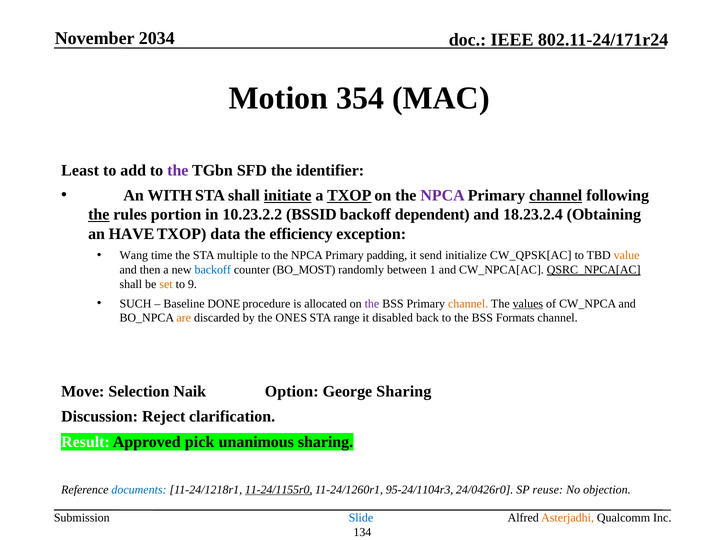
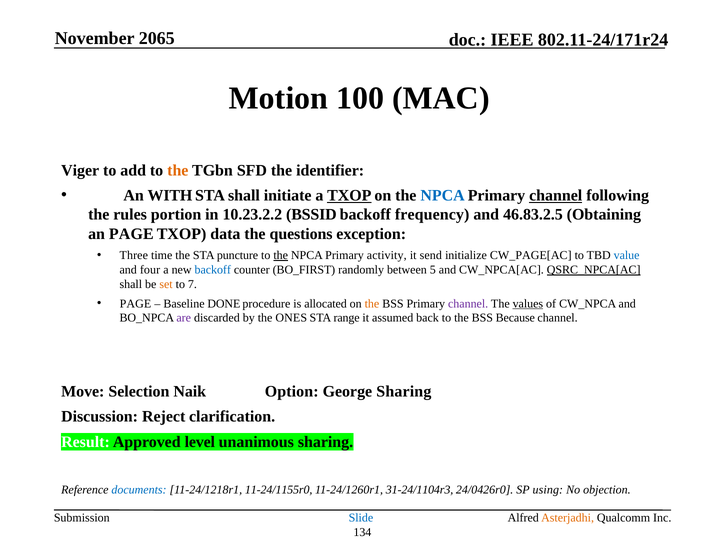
2034: 2034 -> 2065 (157, 38)
354: 354 -> 100 (360, 98)
Least: Least -> Viger (80, 170)
the colour: purple -> orange (178, 170)
initiate underline: present -> none (288, 195)
NPCA colour: purple -> blue (443, 195)
the underline: present -> none (99, 214)
dependent: dependent -> frequency (432, 214)
18.23.2.4: 18.23.2.4 -> 46.83.2.5 (533, 214)
an HAVE: HAVE -> PAGE (131, 234)
efficiency: efficiency -> questions (301, 234)
Wang: Wang -> Three (134, 255)
multiple: multiple -> puncture (238, 255)
the underline: none -> present (281, 255)
padding: padding -> activity (387, 255)
CW_QPSK[AC: CW_QPSK[AC -> CW_PAGE[AC (531, 255)
value colour: orange -> blue (627, 255)
then: then -> four (150, 269)
BO_MOST: BO_MOST -> BO_FIRST (304, 269)
1: 1 -> 5 (433, 269)
9: 9 -> 7 (192, 284)
SUCH: SUCH -> PAGE (135, 303)
the colour: purple -> orange (372, 303)
channel colour: orange -> purple (468, 303)
are colour: orange -> purple (184, 318)
disabled: disabled -> assumed (393, 318)
Formats: Formats -> Because (515, 318)
pick: pick -> level (200, 441)
11-24/1155r0 underline: present -> none (279, 489)
95-24/1104r3: 95-24/1104r3 -> 31-24/1104r3 (420, 489)
reuse: reuse -> using (548, 489)
